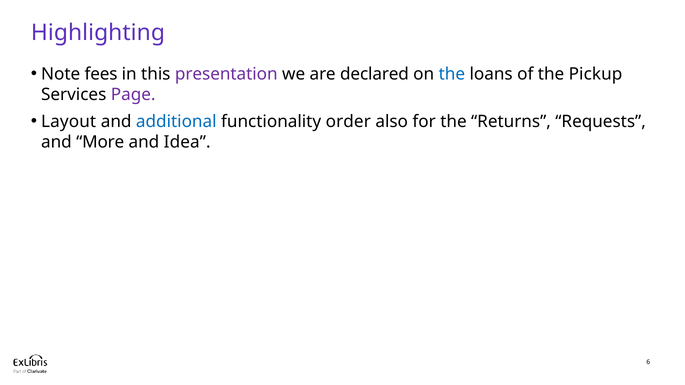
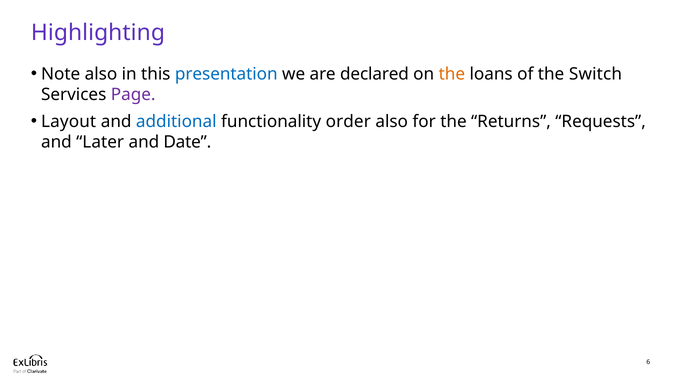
Note fees: fees -> also (101, 74)
presentation colour: purple -> blue (226, 74)
the colour: blue -> orange (452, 74)
Pickup: Pickup -> Switch (595, 74)
More: More -> Later (100, 142)
Idea: Idea -> Date (187, 142)
